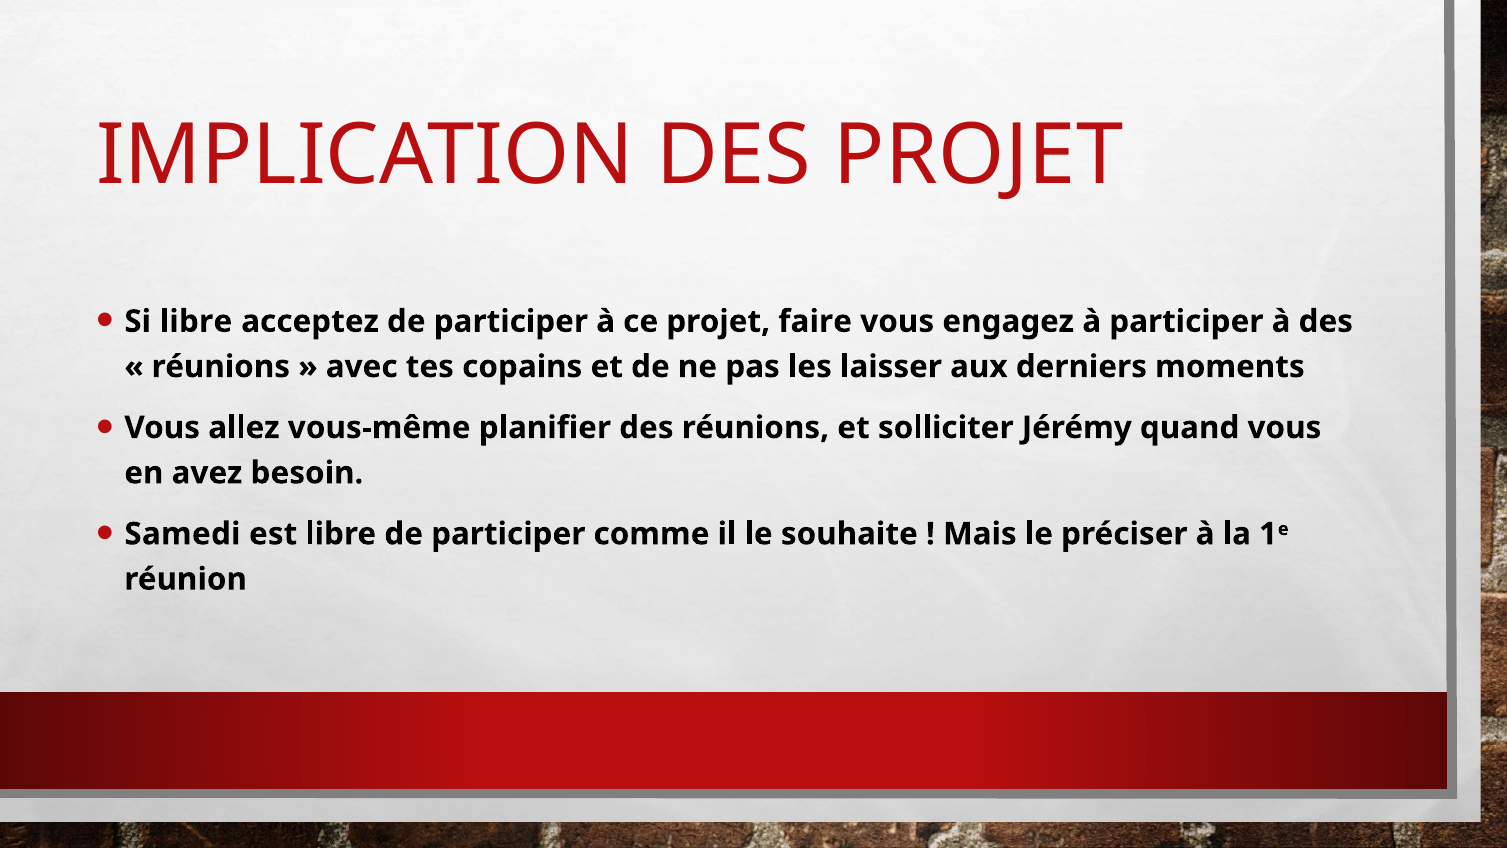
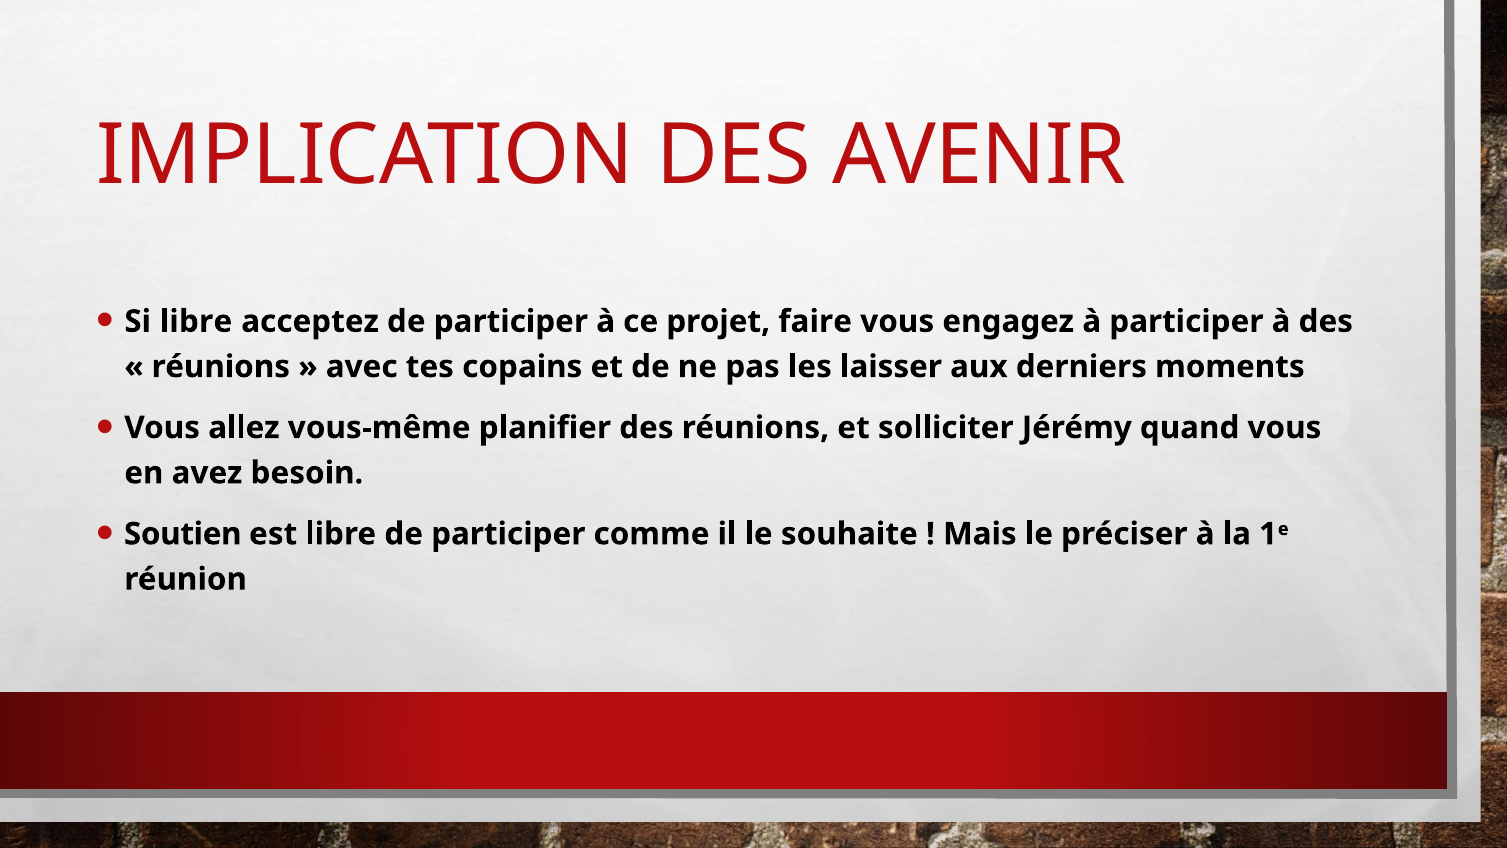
DES PROJET: PROJET -> AVENIR (979, 155)
Samedi: Samedi -> Soutien (183, 534)
